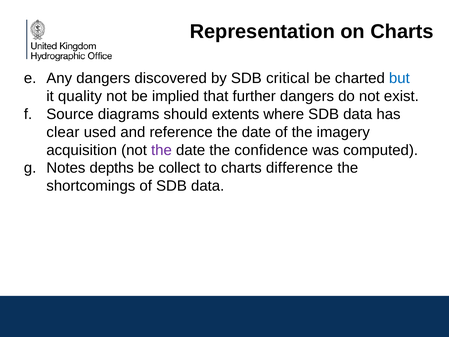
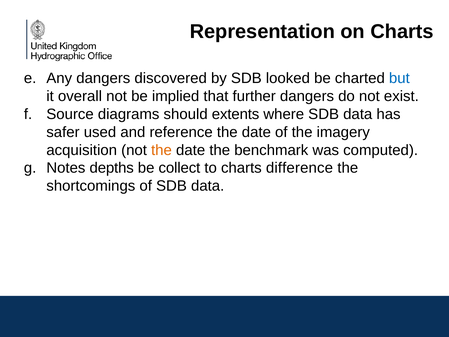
critical: critical -> looked (288, 78)
quality: quality -> overall (80, 96)
clear: clear -> safer (63, 132)
the colour: purple -> orange (161, 150)
confidence: confidence -> benchmark (271, 150)
